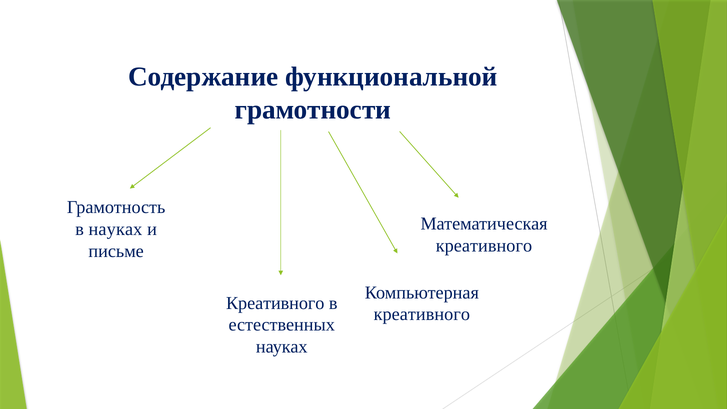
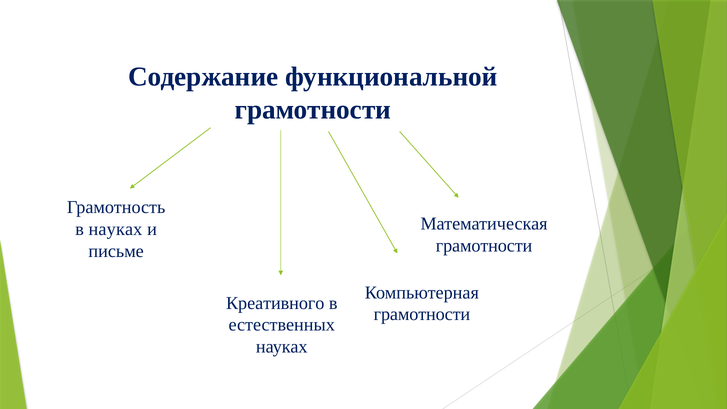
креативного: креативного -> грамотности (484, 246)
креативного: креативного -> грамотности (422, 314)
